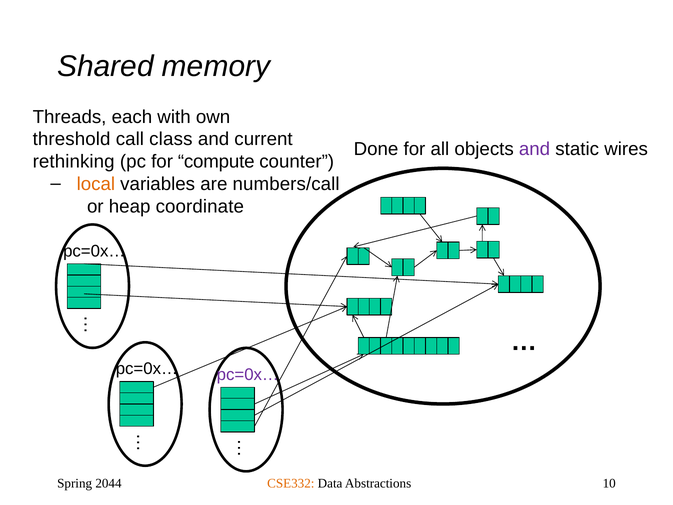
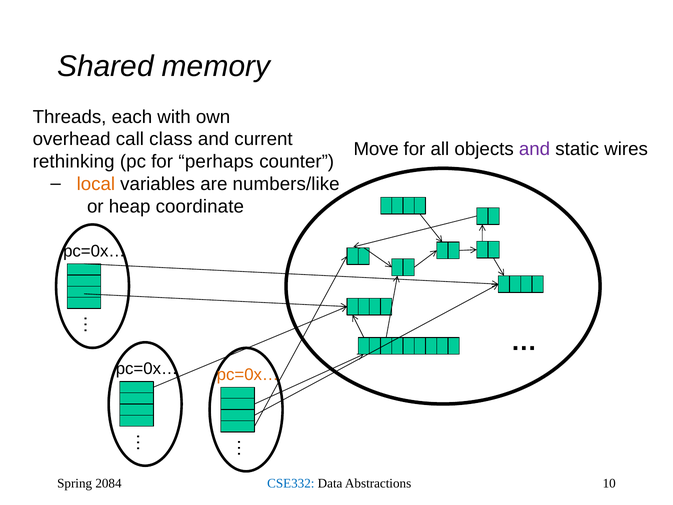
threshold: threshold -> overhead (72, 139)
Done: Done -> Move (376, 149)
compute: compute -> perhaps (216, 162)
numbers/call: numbers/call -> numbers/like (286, 184)
pc=0x… colour: purple -> orange (248, 374)
2044: 2044 -> 2084 (108, 483)
CSE332 colour: orange -> blue (291, 483)
